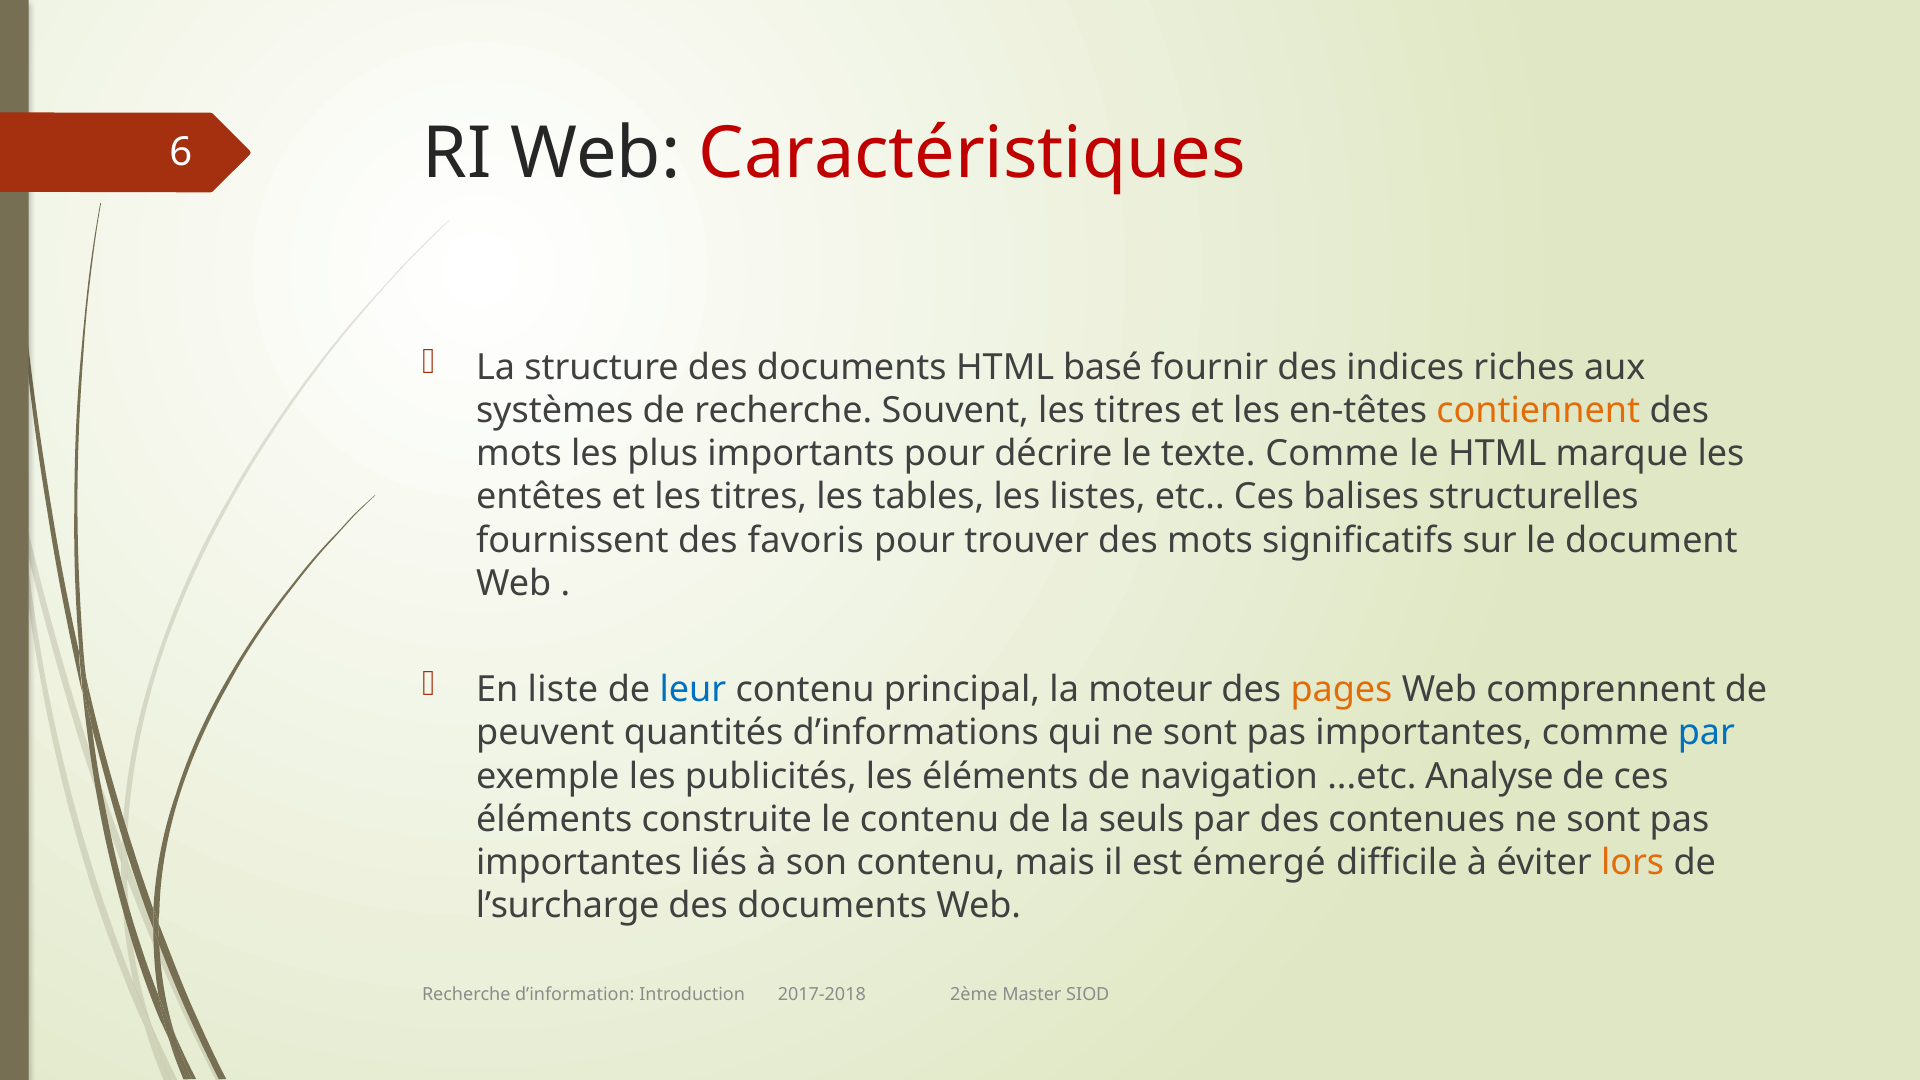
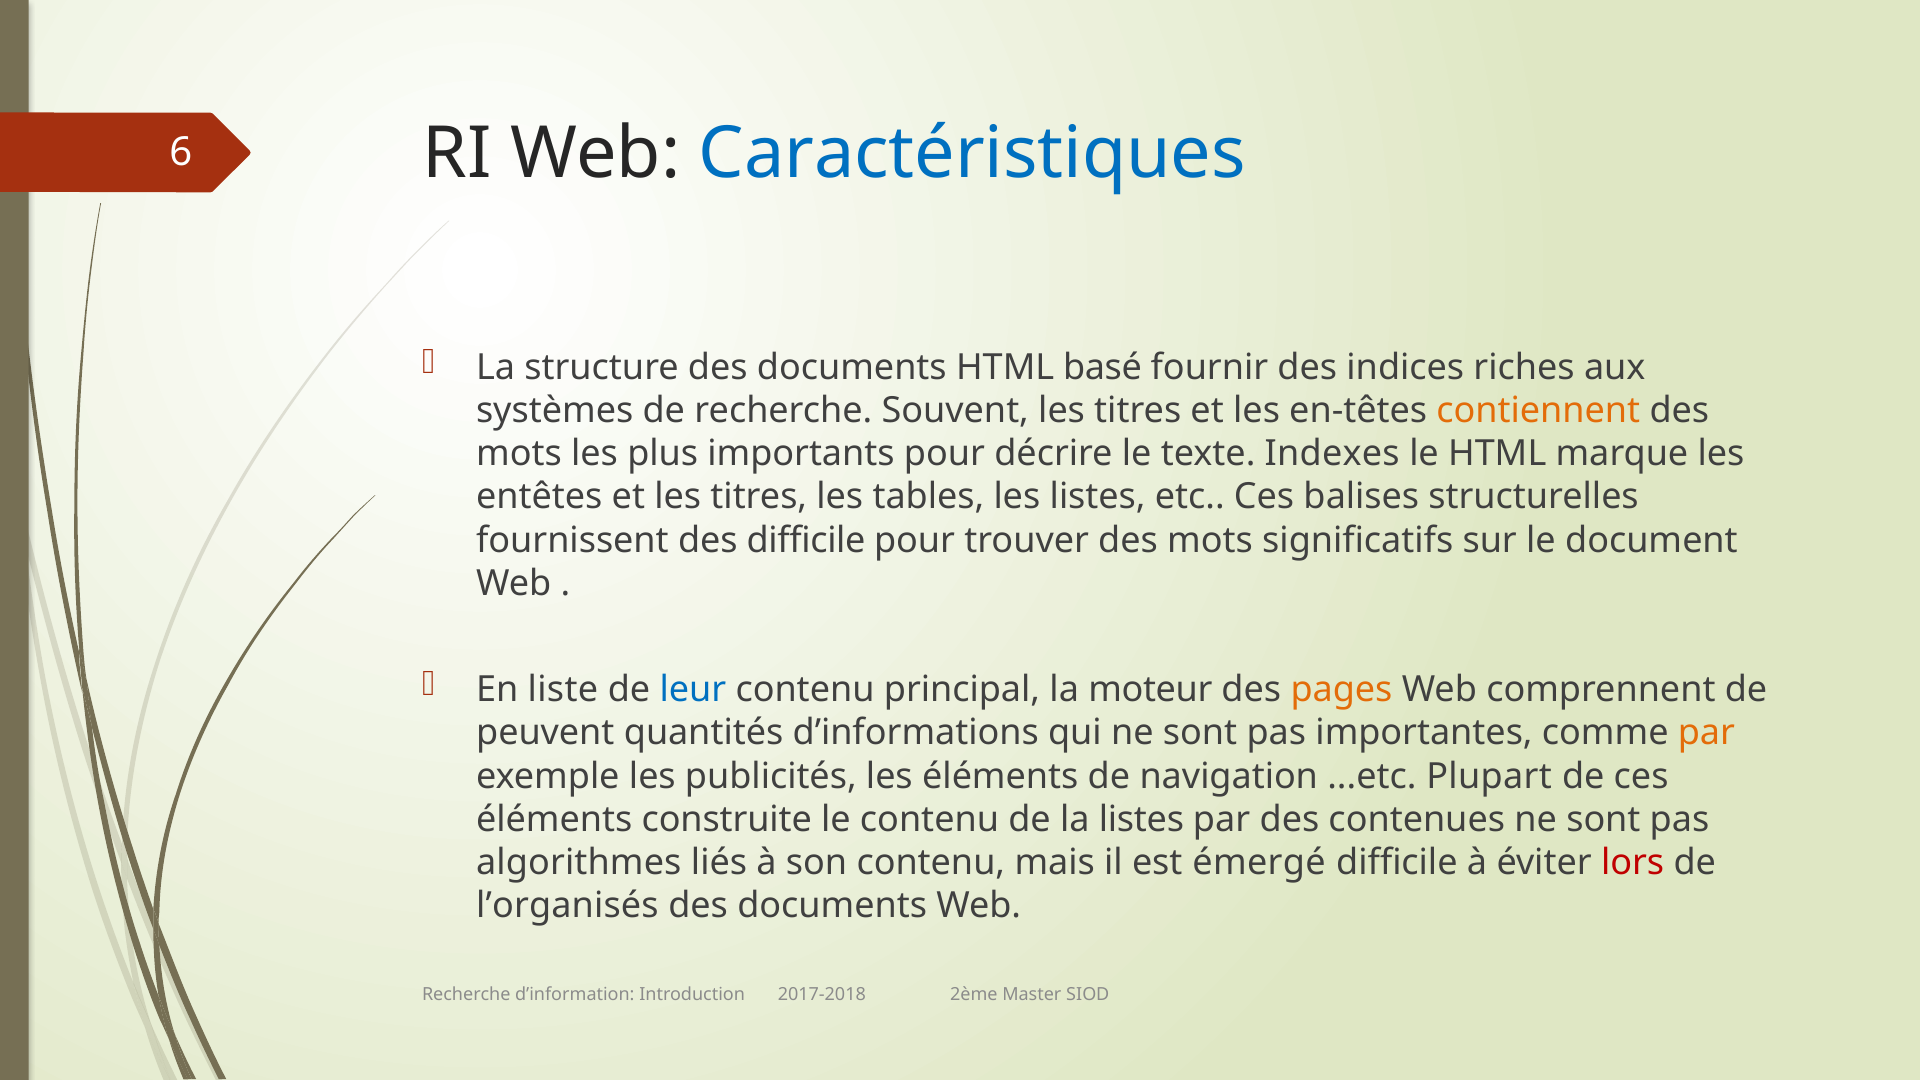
Caractéristiques colour: red -> blue (972, 154)
texte Comme: Comme -> Indexes (1332, 454)
des favoris: favoris -> difficile (806, 540)
par colour: blue -> orange (1706, 733)
Analyse: Analyse -> Plupart (1489, 776)
la seuls: seuls -> listes (1141, 819)
importantes: importantes -> algorithmes (579, 863)
lors colour: orange -> red (1633, 863)
l’surcharge: l’surcharge -> l’organisés (567, 906)
